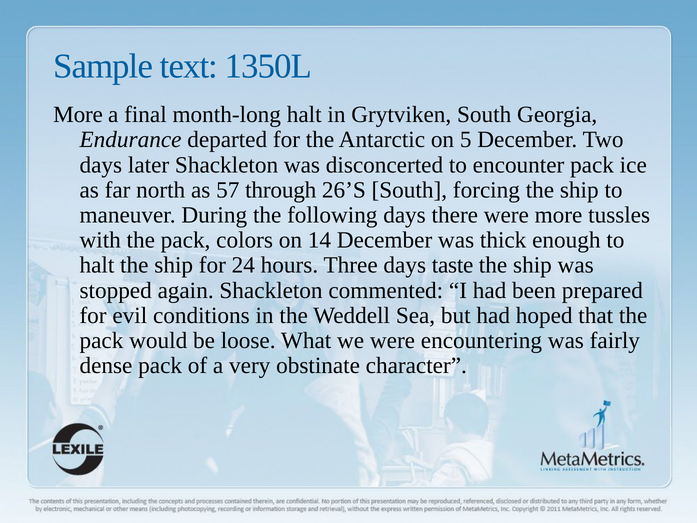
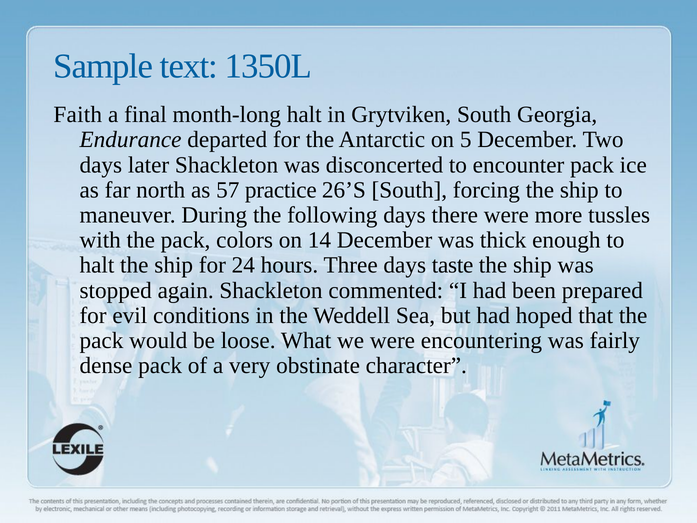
More: More -> Faith (78, 115)
through: through -> practice (281, 190)
